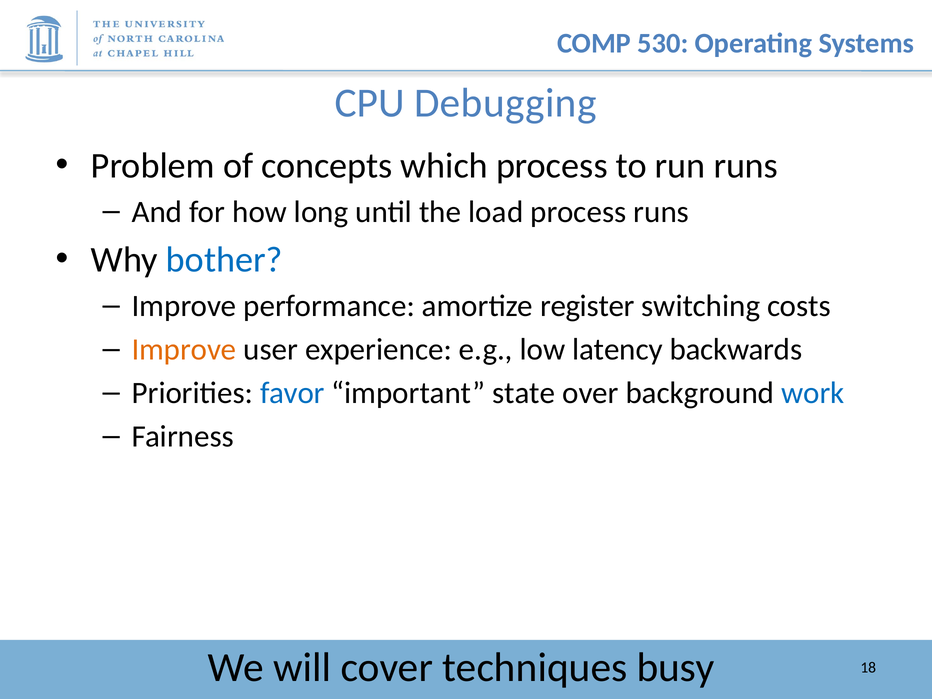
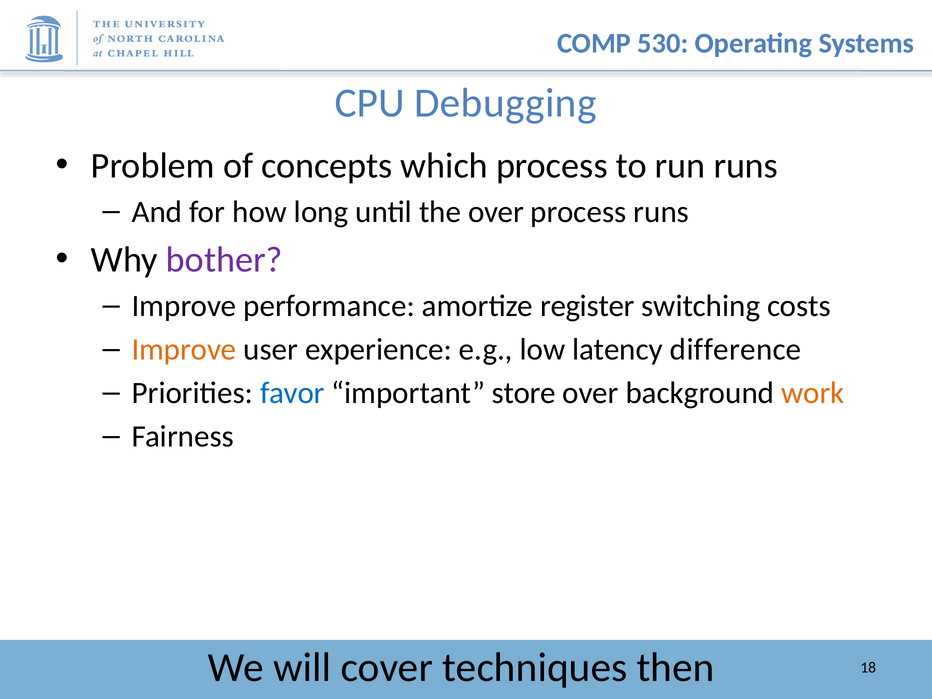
the load: load -> over (496, 212)
bother colour: blue -> purple (224, 260)
backwards: backwards -> difference (736, 350)
state: state -> store (524, 393)
work colour: blue -> orange (813, 393)
busy: busy -> then (676, 668)
